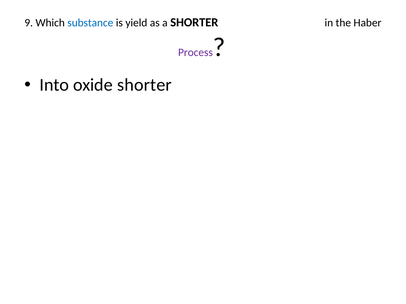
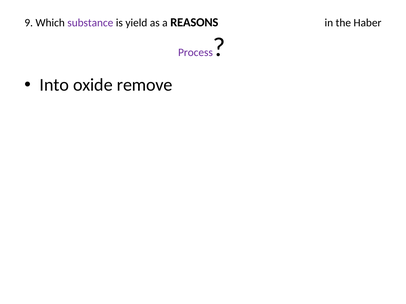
substance colour: blue -> purple (90, 23)
a SHORTER: SHORTER -> REASONS (194, 23)
oxide shorter: shorter -> remove (145, 85)
